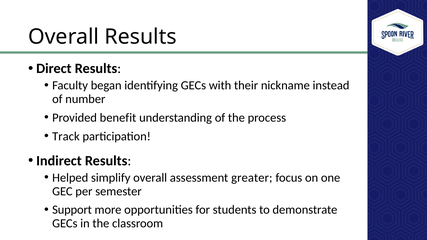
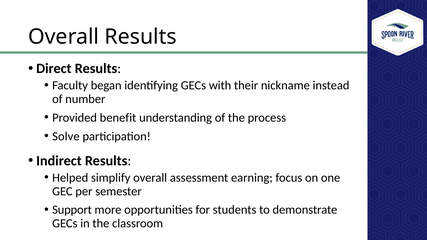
Track: Track -> Solve (66, 136)
greater: greater -> earning (252, 178)
